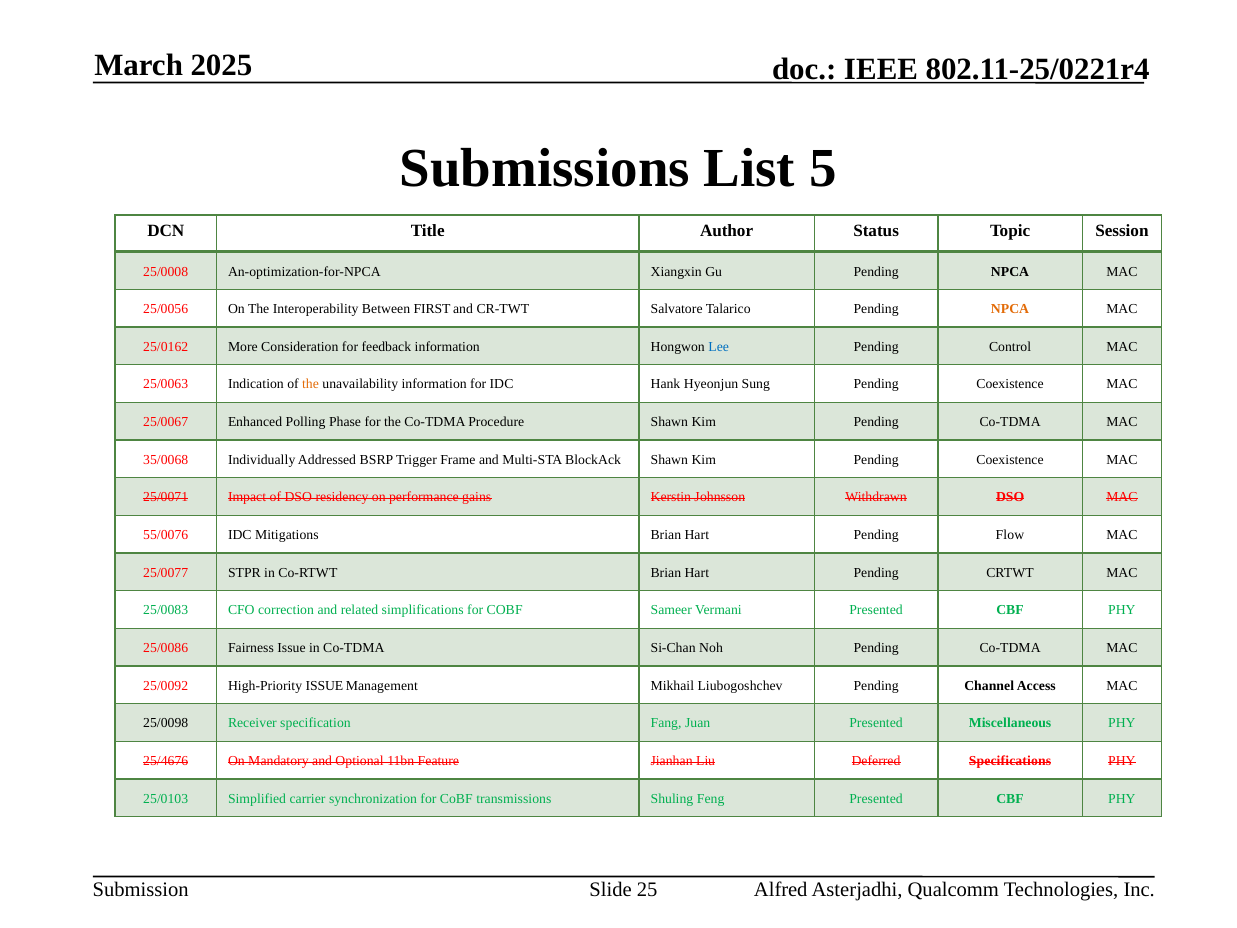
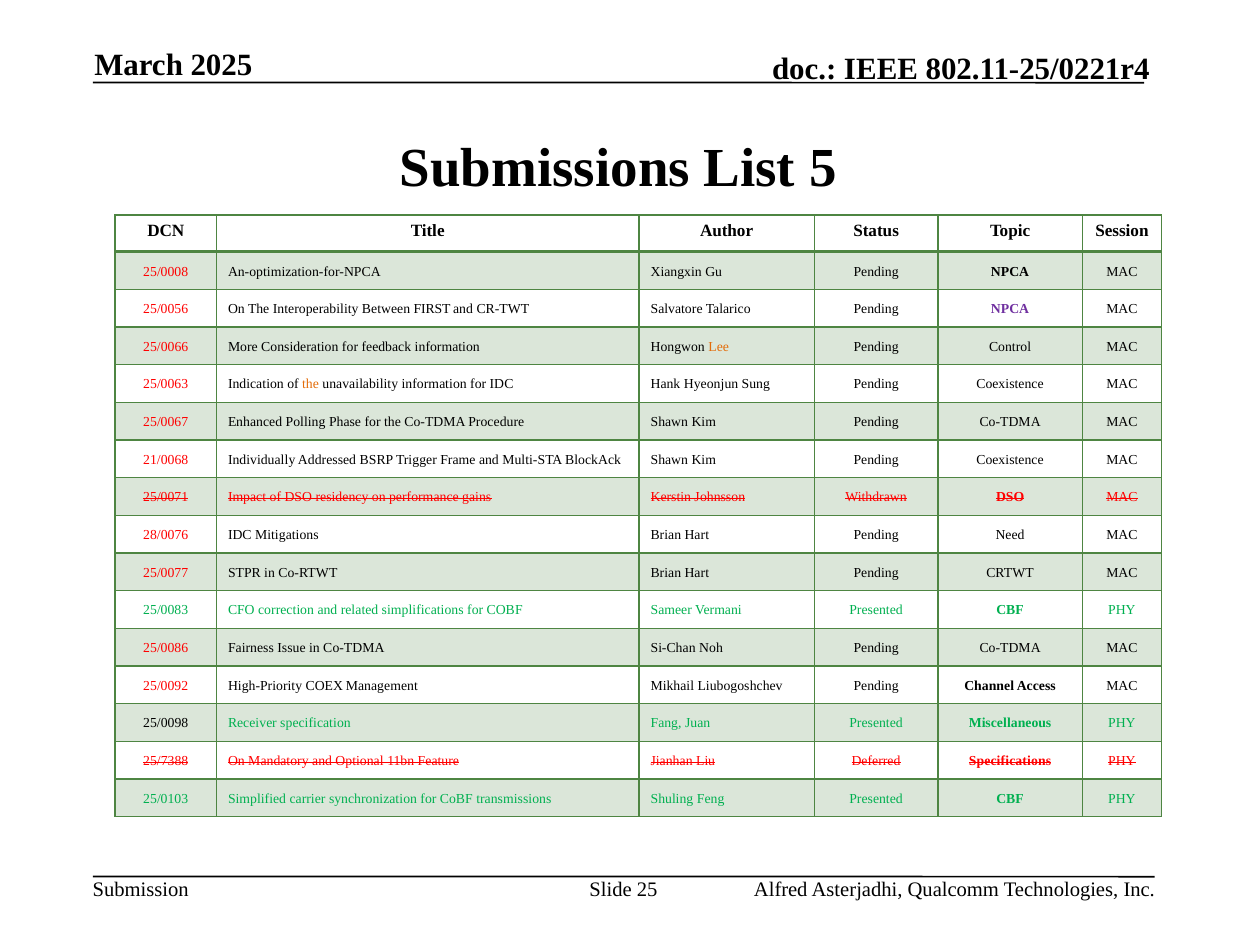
NPCA colour: orange -> purple (1010, 309)
25/0162: 25/0162 -> 25/0066 (166, 347)
Lee colour: blue -> orange (719, 347)
35/0068: 35/0068 -> 21/0068 (166, 460)
55/0076: 55/0076 -> 28/0076 (166, 535)
Flow: Flow -> Need (1010, 535)
High-Priority ISSUE: ISSUE -> COEX (324, 686)
25/4676: 25/4676 -> 25/7388 (166, 761)
